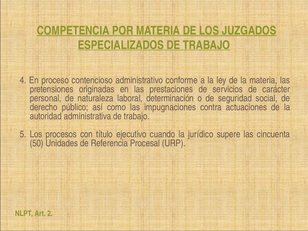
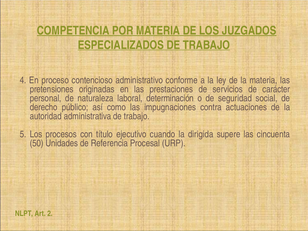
jurídico: jurídico -> dirigida (201, 134)
